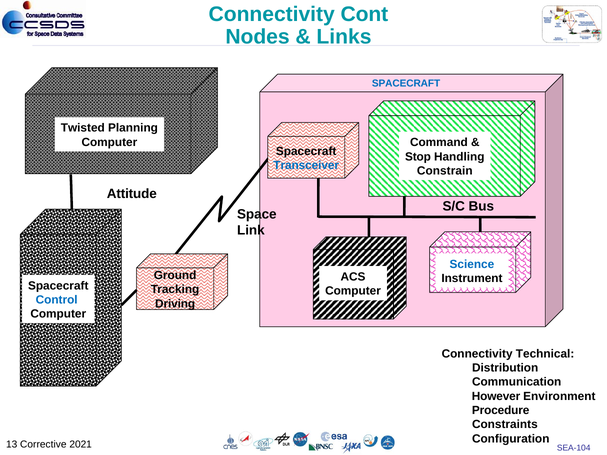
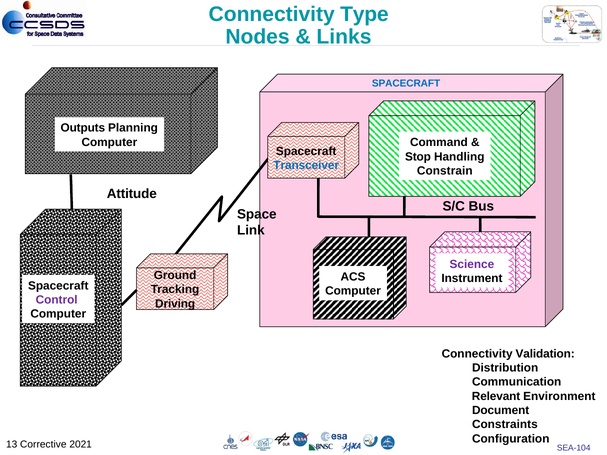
Cont: Cont -> Type (364, 14)
Twisted: Twisted -> Outputs (83, 128)
Science colour: blue -> purple (472, 264)
Control colour: blue -> purple (57, 300)
Technical: Technical -> Validation (545, 354)
However: However -> Relevant (496, 396)
Procedure: Procedure -> Document (501, 411)
